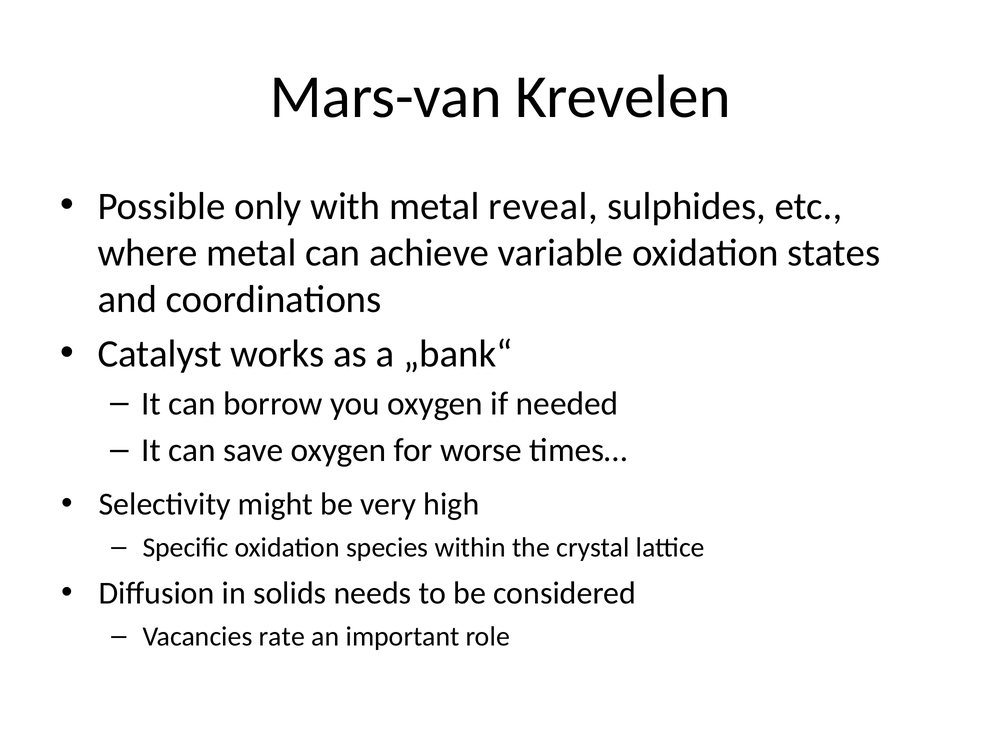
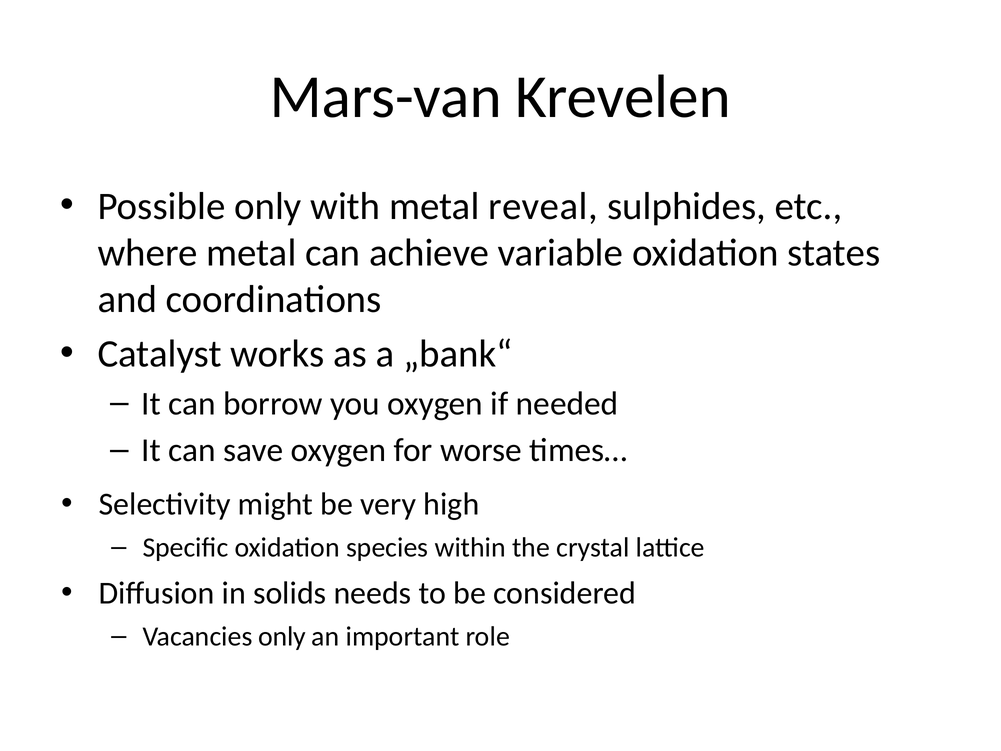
Vacancies rate: rate -> only (282, 636)
